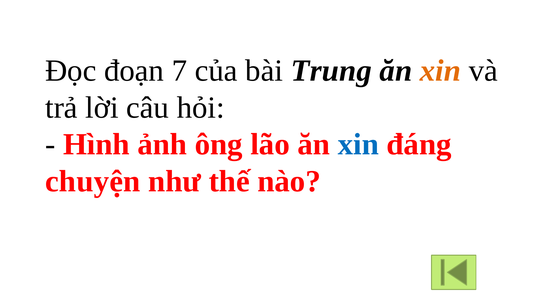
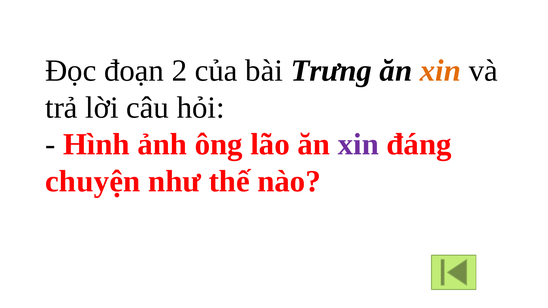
7: 7 -> 2 (179, 71)
Trung: Trung -> Trưng (331, 71)
xin colour: blue -> purple (358, 145)
